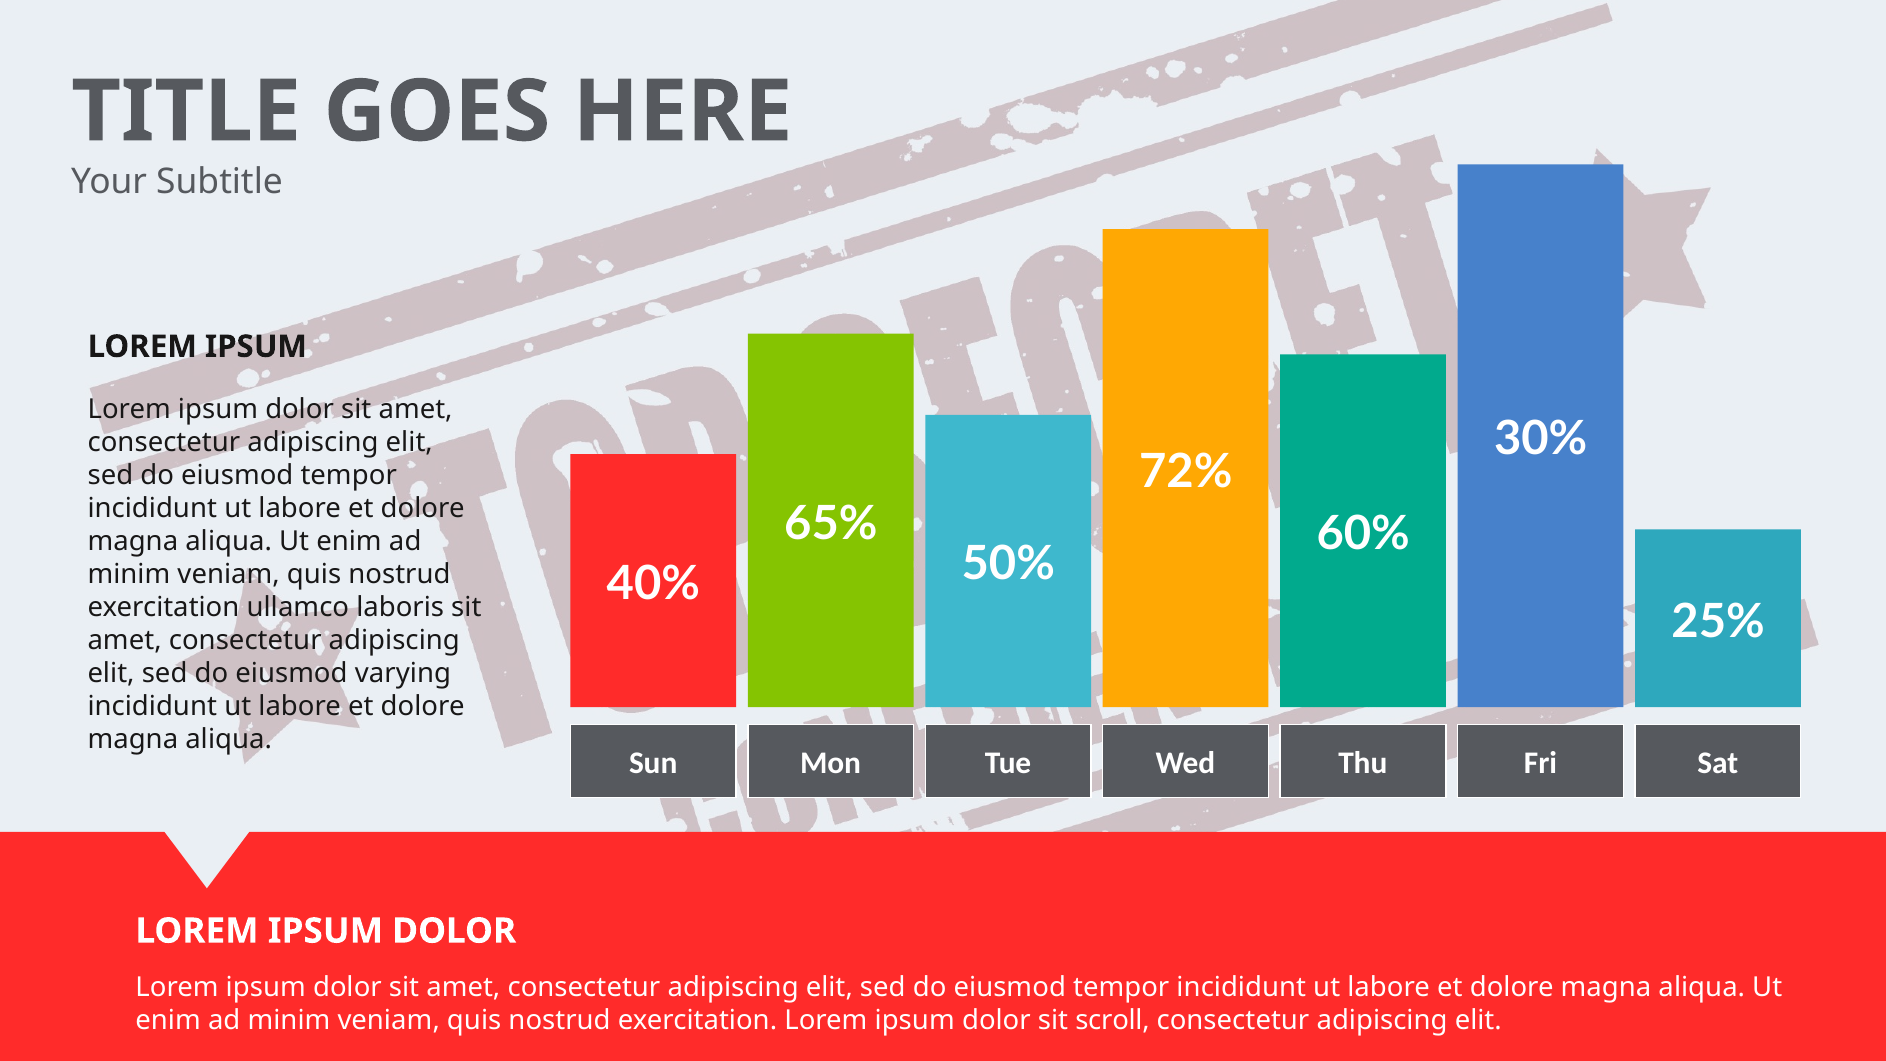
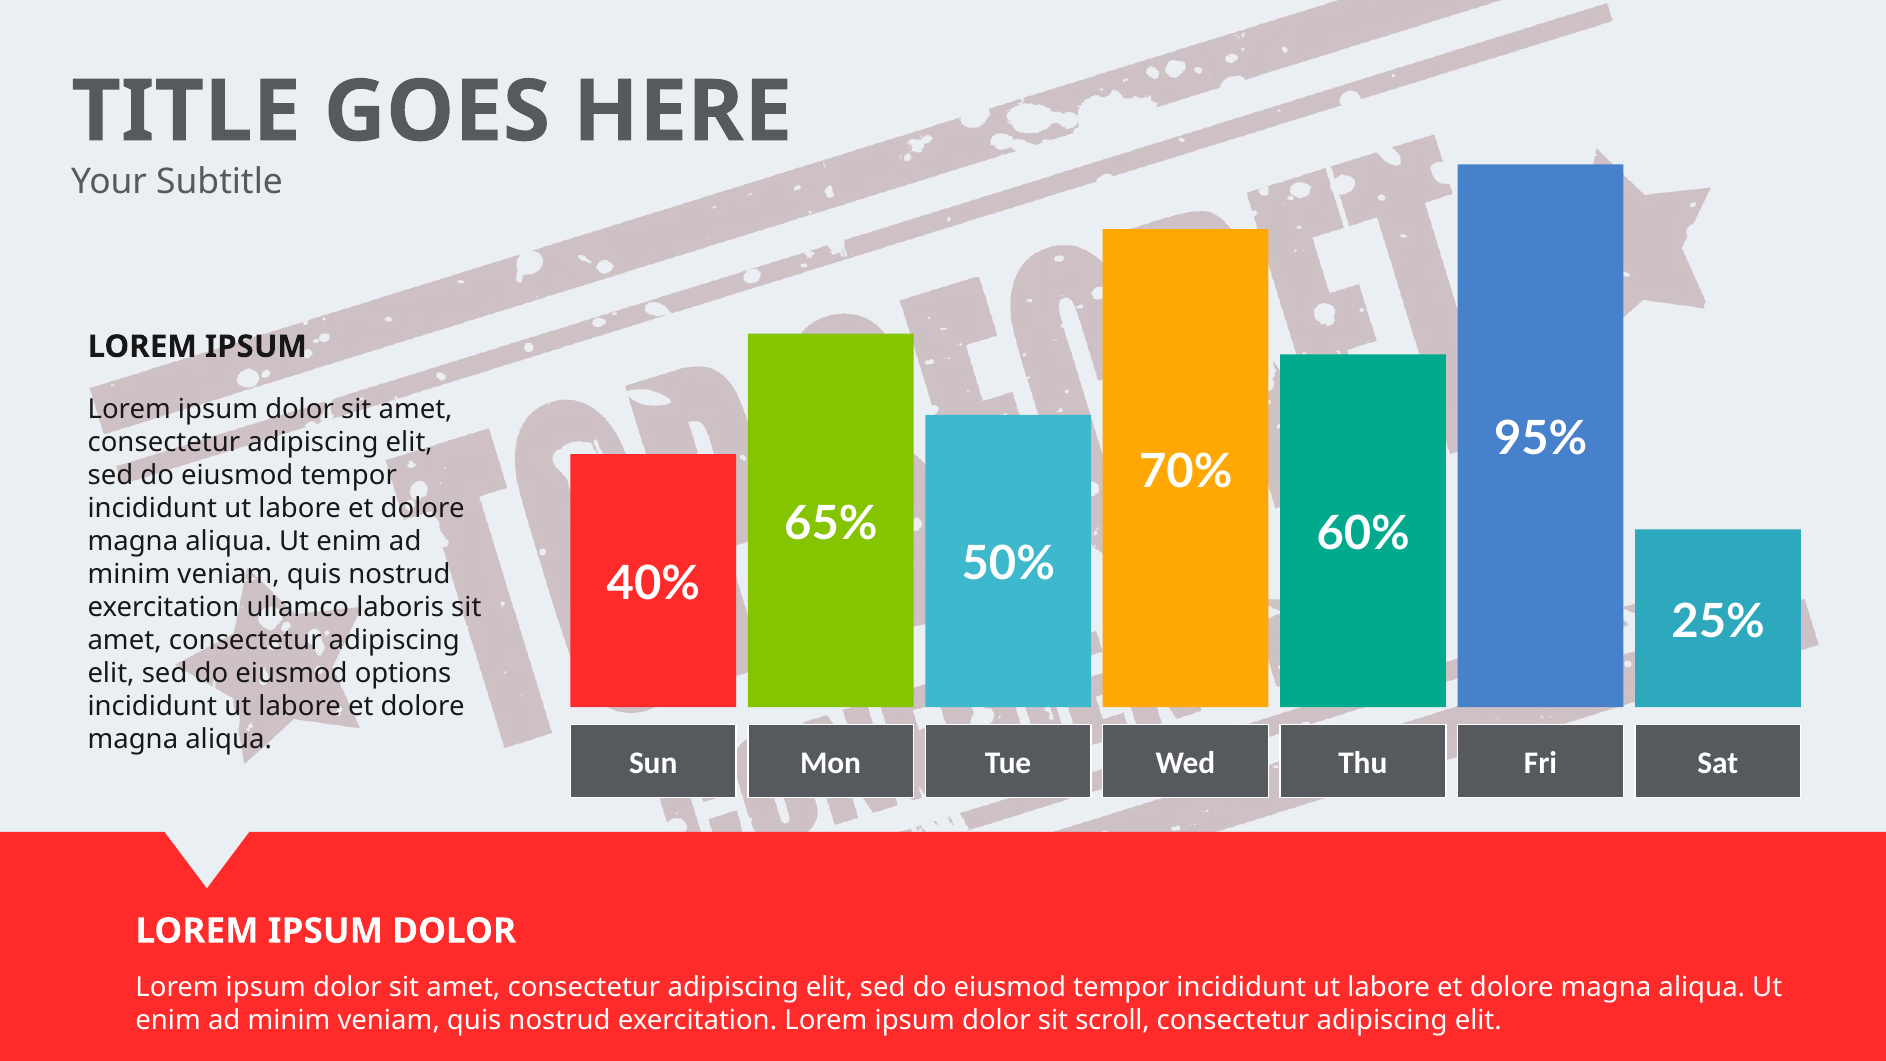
30%: 30% -> 95% (1541, 439)
72%: 72% -> 70% (1186, 471)
varying: varying -> options (403, 673)
